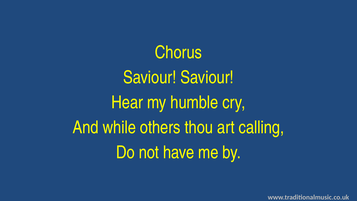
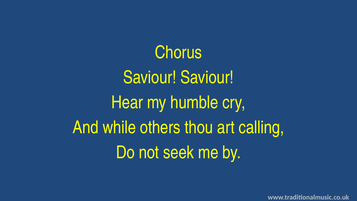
have: have -> seek (179, 152)
